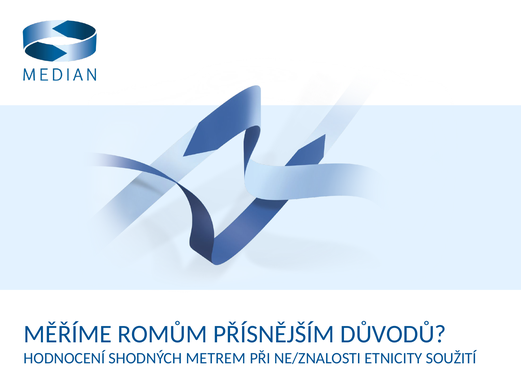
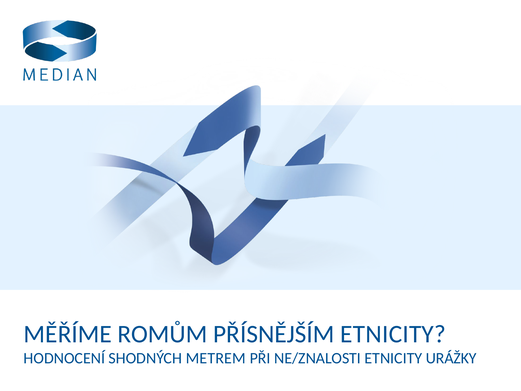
PŘÍSNĚJŠÍM DŮVODŮ: DŮVODŮ -> ETNICITY (393, 334)
SOUŽITÍ: SOUŽITÍ -> URÁŽKY (451, 358)
